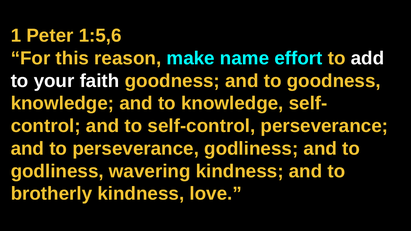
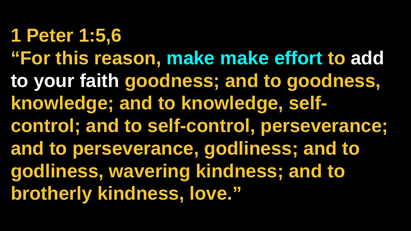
make name: name -> make (244, 58)
